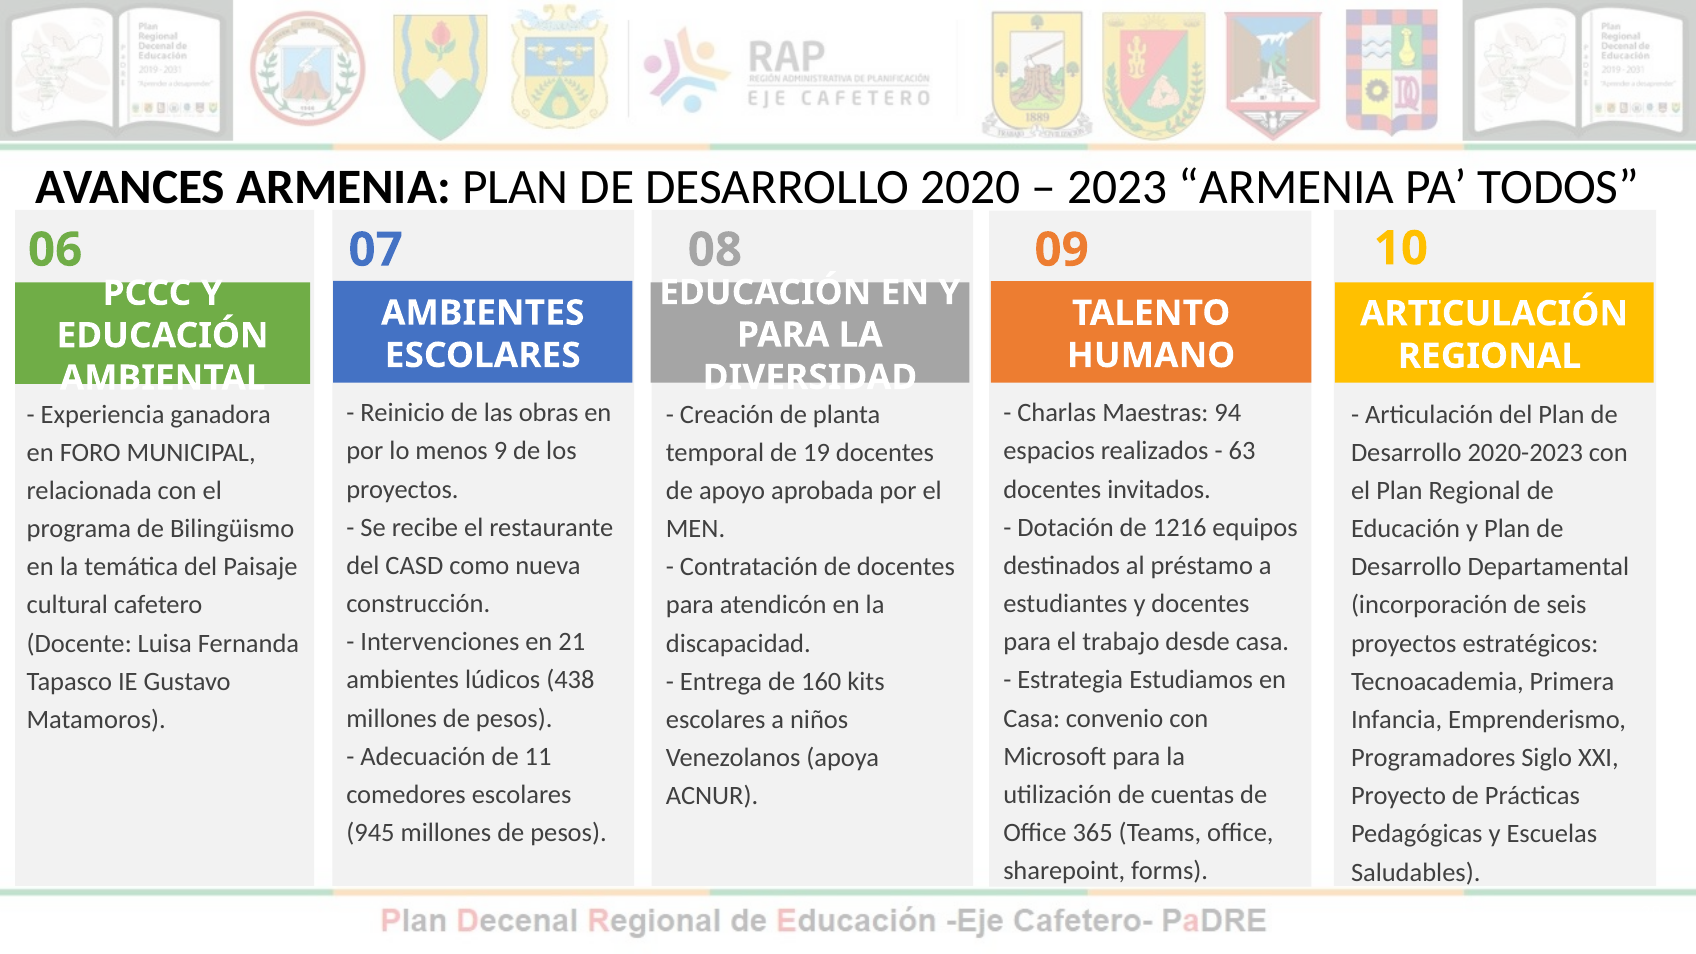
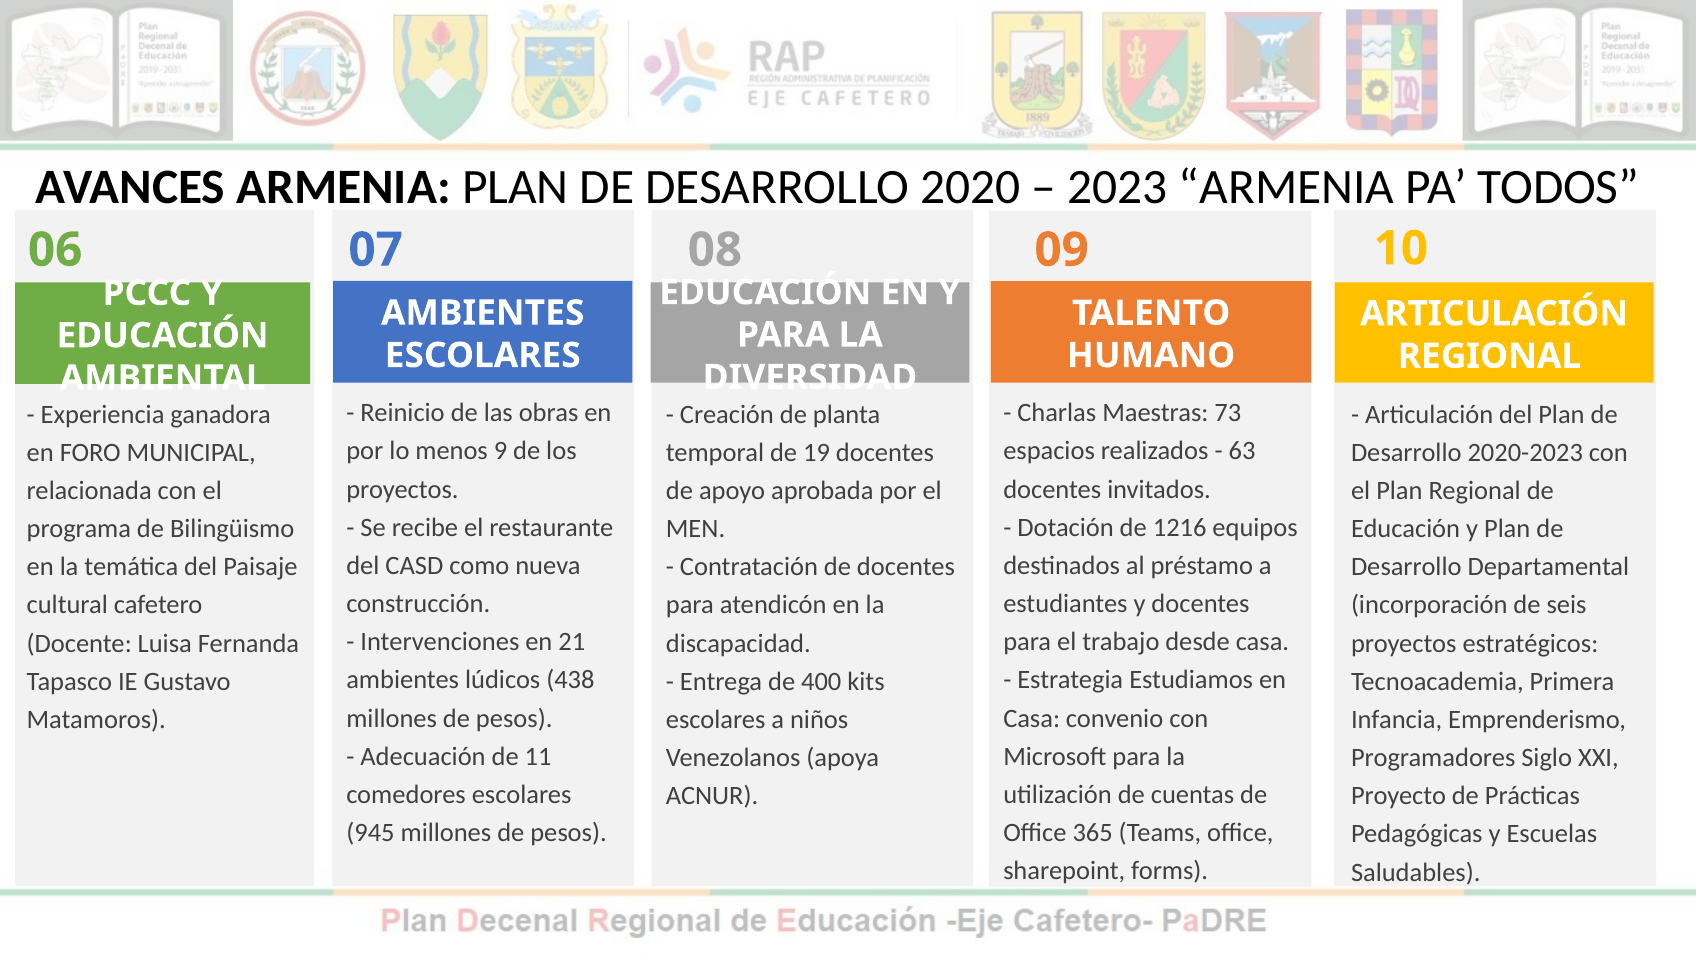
94: 94 -> 73 (1228, 413)
160: 160 -> 400 (821, 682)
